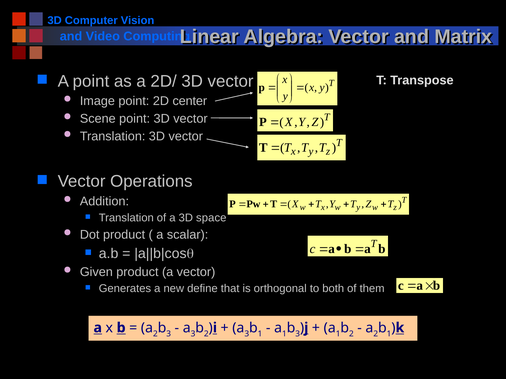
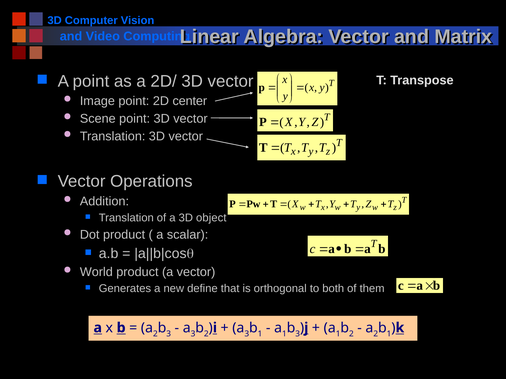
space: space -> object (211, 218)
Given: Given -> World (96, 272)
